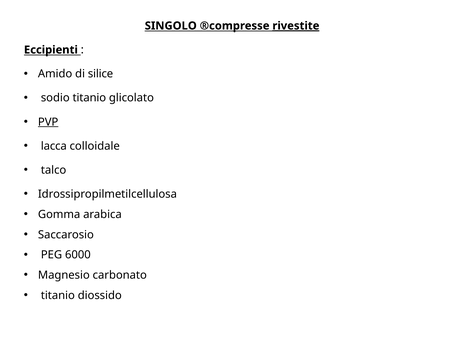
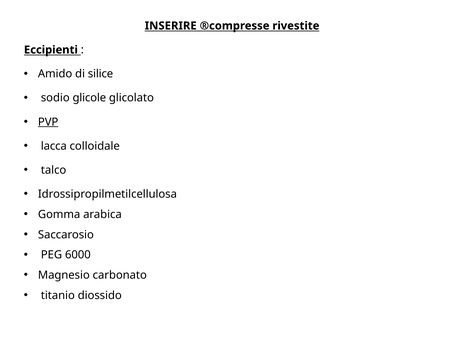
SINGOLO: SINGOLO -> INSERIRE (171, 26)
rivestite underline: present -> none (296, 26)
sodio titanio: titanio -> glicole (89, 98)
